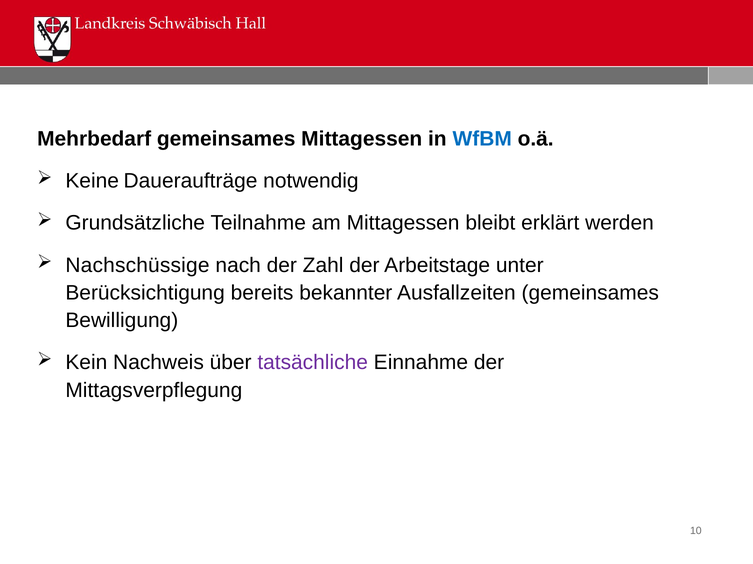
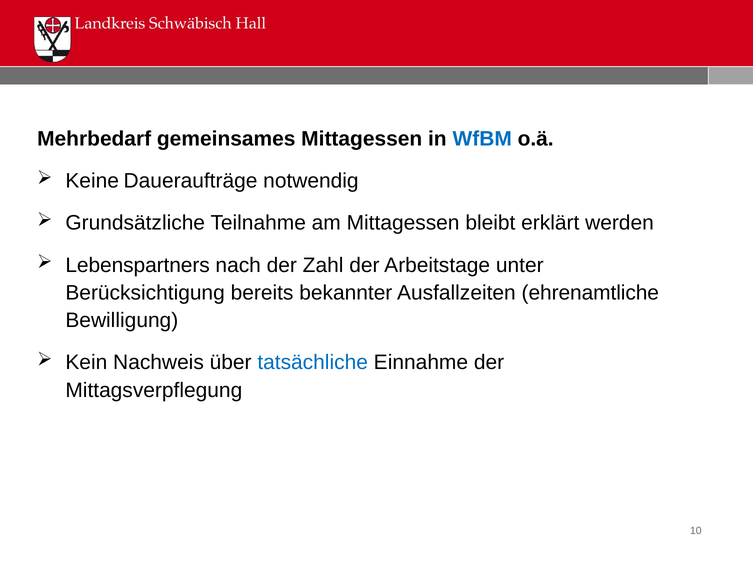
Nachschüssige: Nachschüssige -> Lebenspartners (138, 266)
Ausfallzeiten gemeinsames: gemeinsames -> ehrenamtliche (590, 293)
tatsächliche colour: purple -> blue (313, 363)
